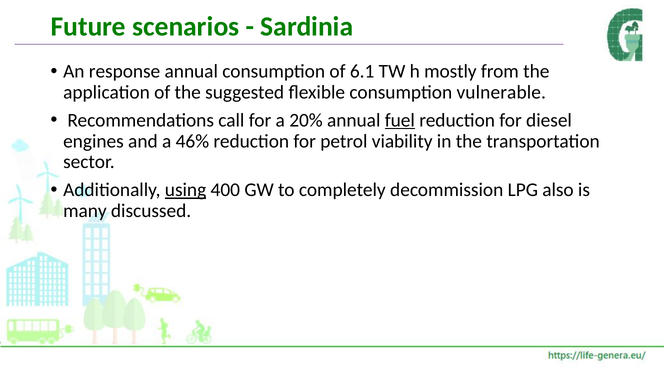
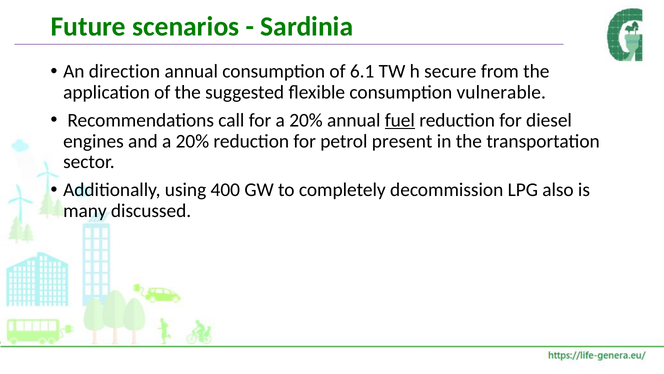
response: response -> direction (124, 71)
mostly: mostly -> secure (450, 71)
and a 46%: 46% -> 20% (192, 141)
viability: viability -> present (402, 141)
using underline: present -> none (186, 190)
